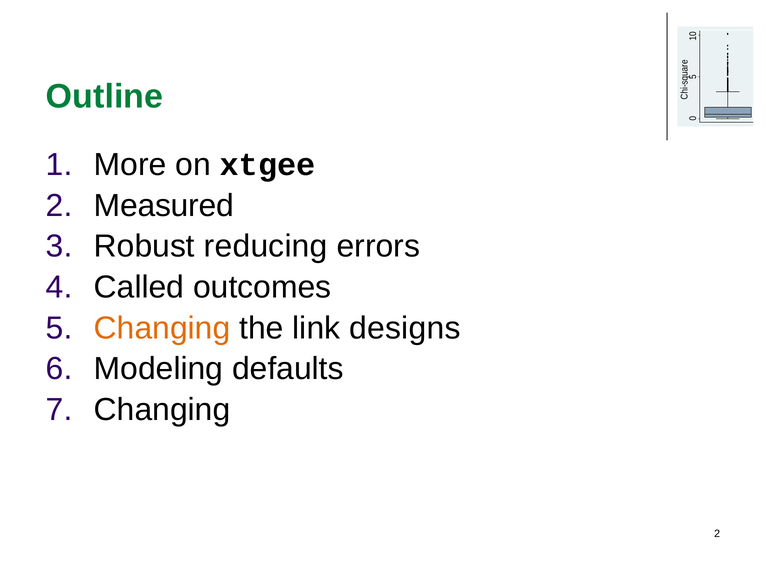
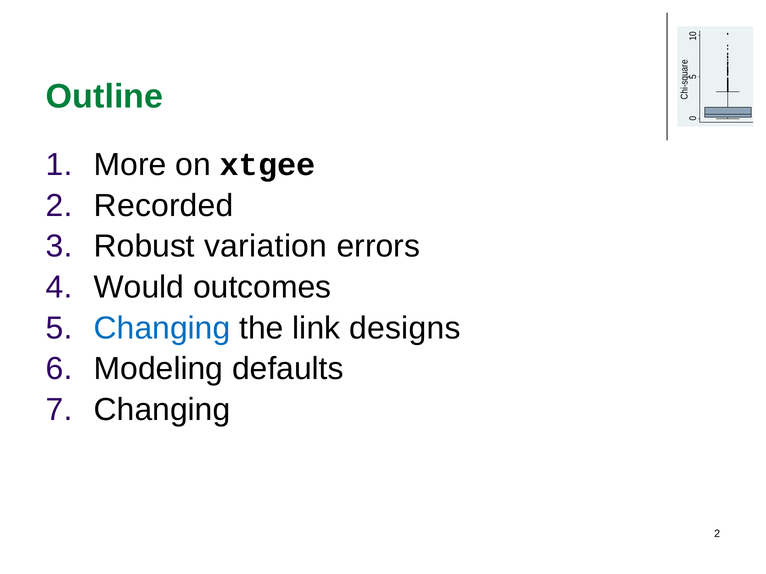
Measured: Measured -> Recorded (164, 206)
reducing: reducing -> variation (266, 247)
Called: Called -> Would (139, 287)
Changing colour: orange -> blue (162, 328)
